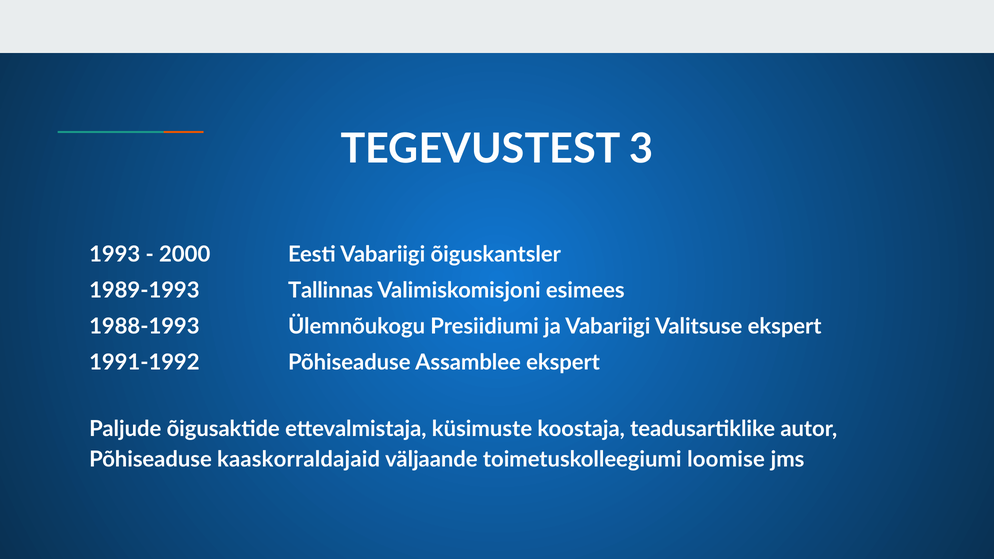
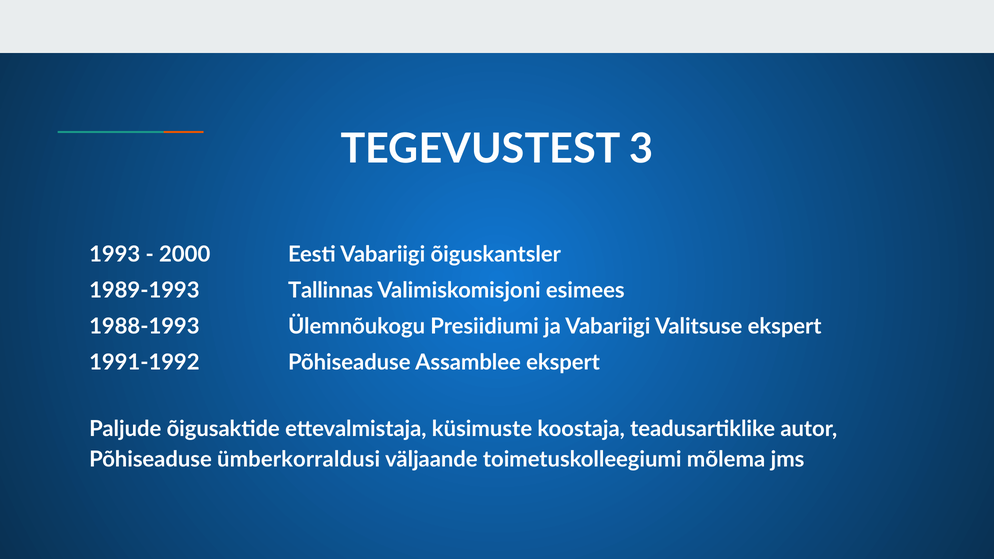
kaaskorraldajaid: kaaskorraldajaid -> ümberkorraldusi (299, 459)
loomise: loomise -> mõlema (726, 459)
